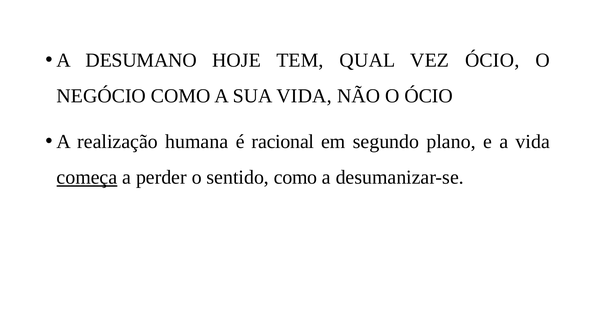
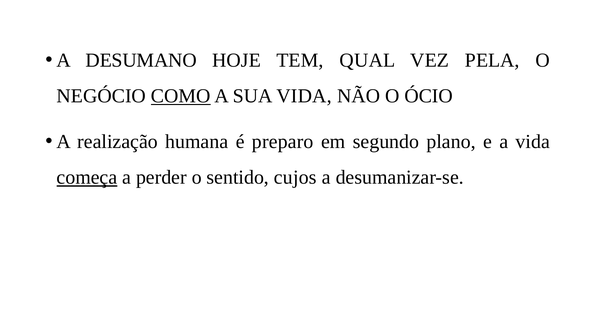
VEZ ÓCIO: ÓCIO -> PELA (492, 60)
COMO underline: none -> present (181, 96)
racional: racional -> preparo (283, 142)
sentido como: como -> cujos (295, 178)
